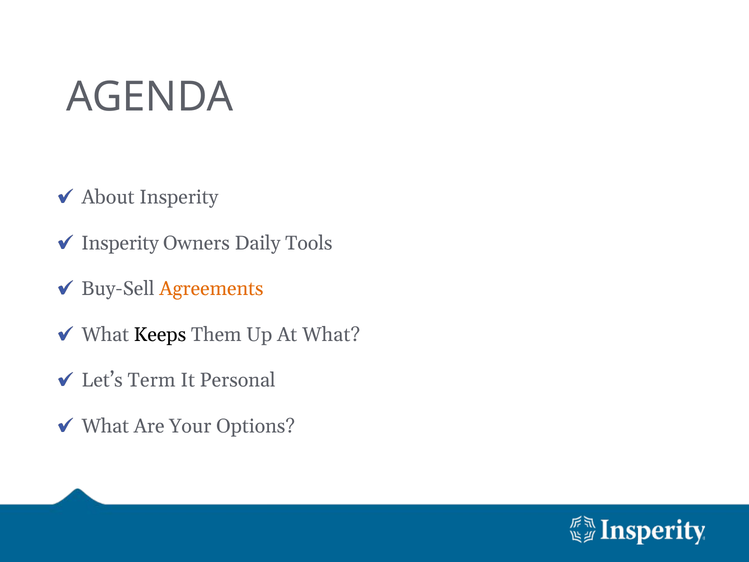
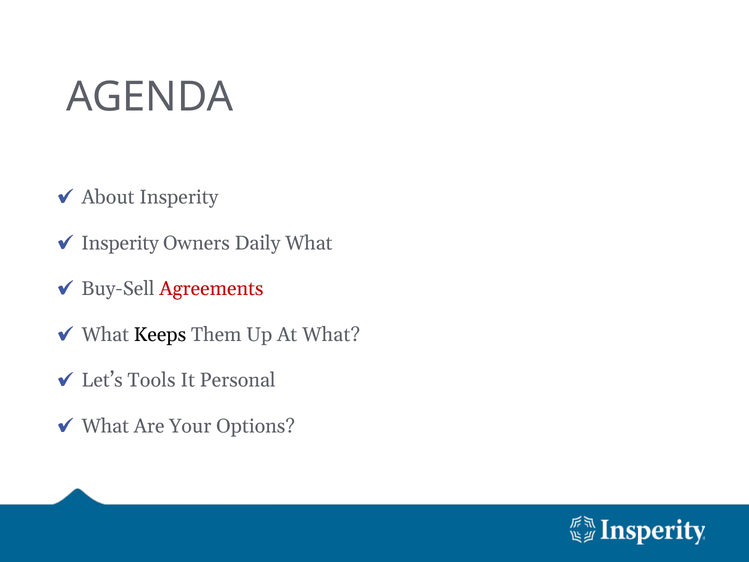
Daily Tools: Tools -> What (309, 243)
Agreements colour: orange -> red (211, 289)
Term: Term -> Tools (152, 380)
